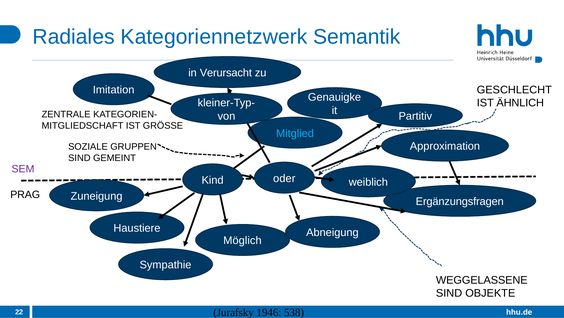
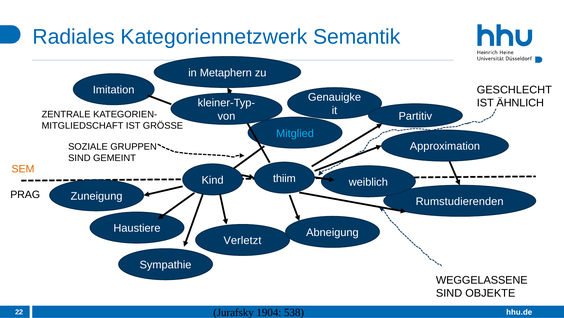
Verursacht: Verursacht -> Metaphern (226, 73)
SEM colour: purple -> orange (23, 169)
oder: oder -> thiim (284, 178)
Ergänzungsfragen: Ergänzungsfragen -> Rumstudierenden (460, 201)
Möglich: Möglich -> Verletzt (242, 240)
1946: 1946 -> 1904 (269, 312)
